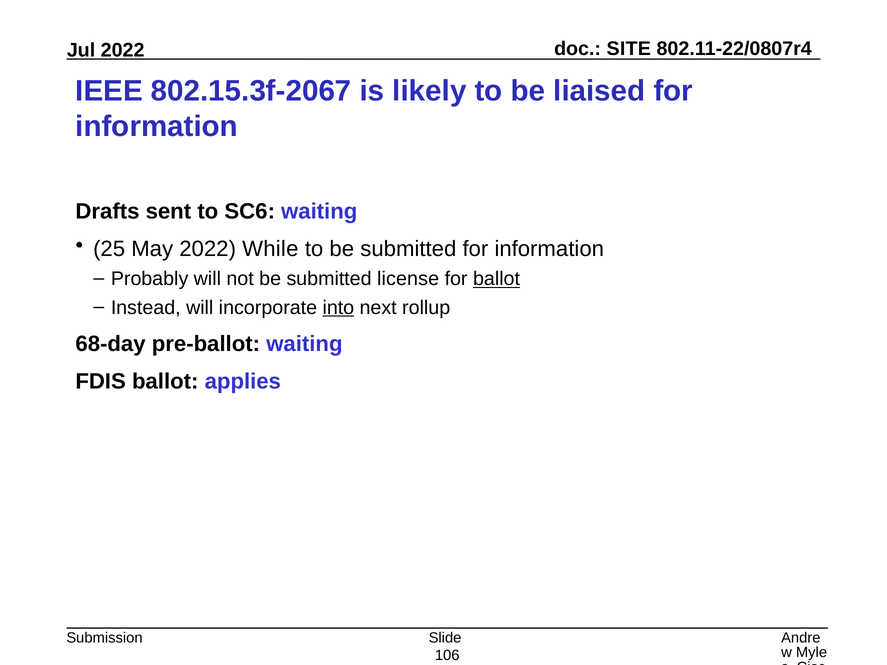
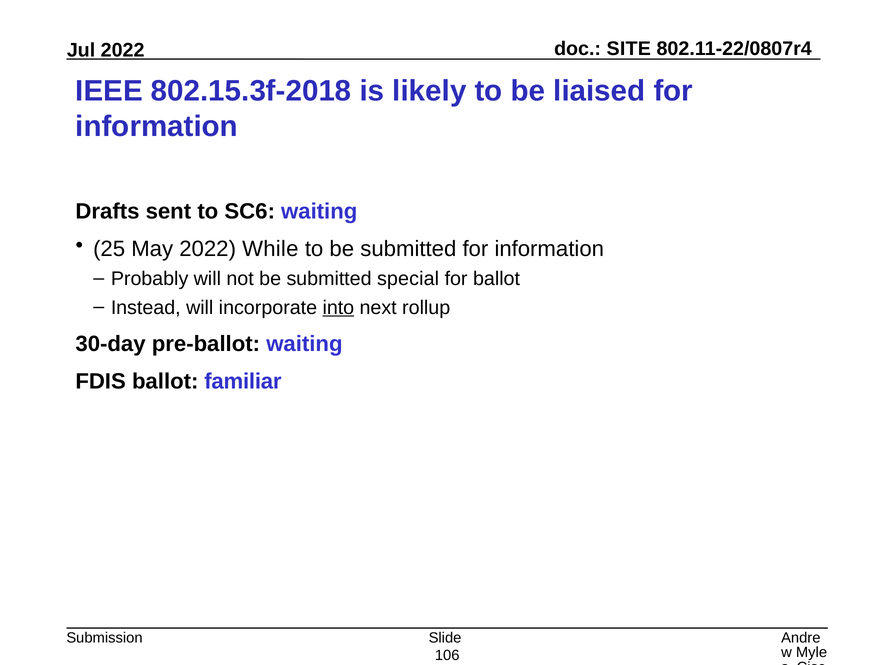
802.15.3f-2067: 802.15.3f-2067 -> 802.15.3f-2018 (251, 91)
license: license -> special (408, 279)
ballot underline: present -> none (497, 279)
68-day: 68-day -> 30-day (111, 344)
applies: applies -> familiar (243, 382)
